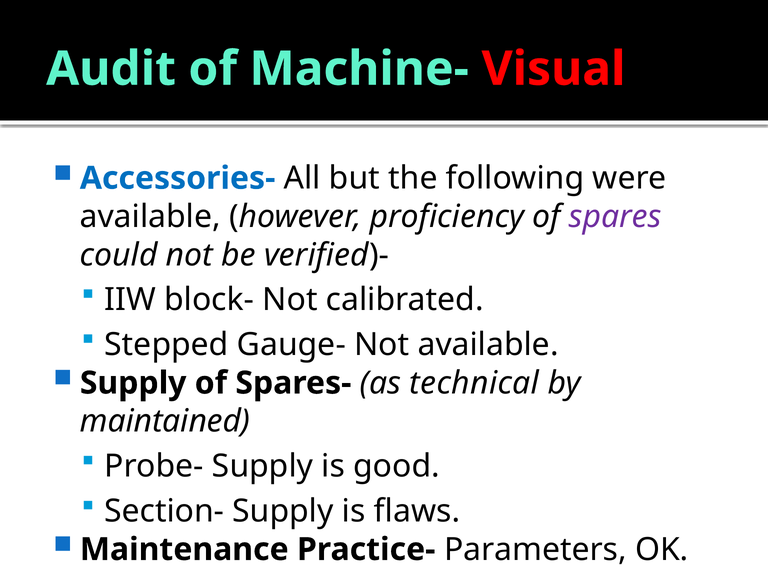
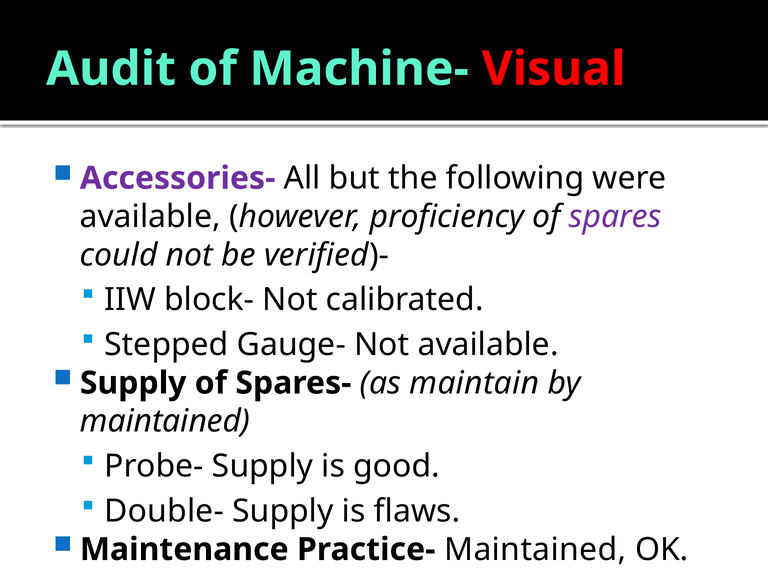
Accessories- colour: blue -> purple (178, 178)
technical: technical -> maintain (474, 383)
Section-: Section- -> Double- (164, 511)
Practice- Parameters: Parameters -> Maintained (535, 549)
